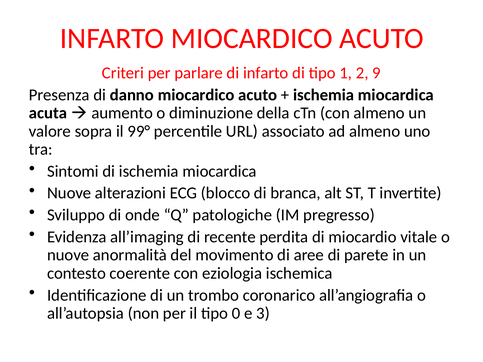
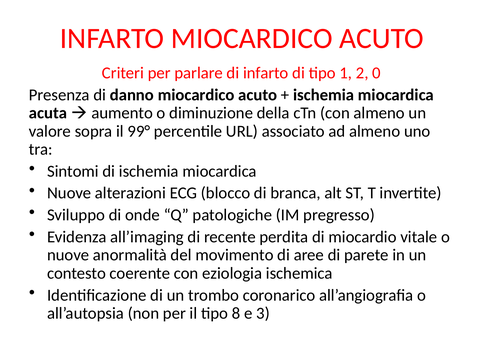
9: 9 -> 0 (377, 73)
0: 0 -> 8 (236, 313)
